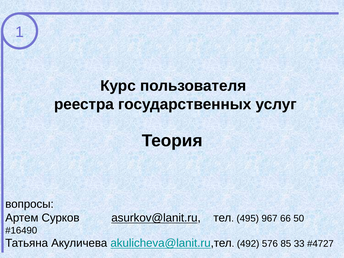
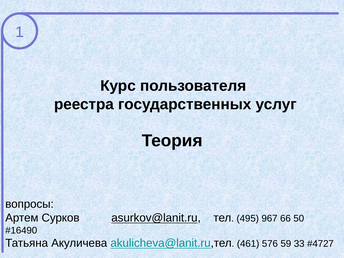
492: 492 -> 461 (248, 244)
85: 85 -> 59 (286, 244)
